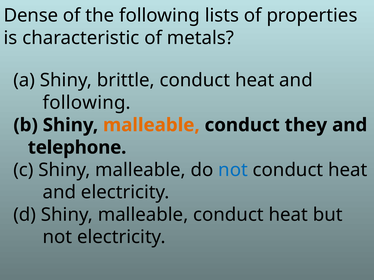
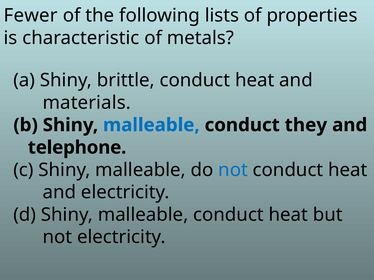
Dense: Dense -> Fewer (31, 16)
following: following -> materials (87, 103)
malleable colour: orange -> blue (151, 125)
